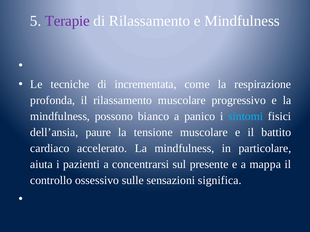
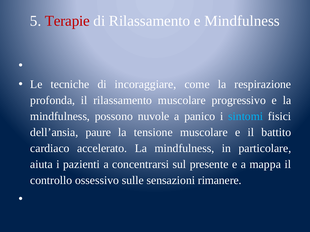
Terapie colour: purple -> red (67, 21)
incrementata: incrementata -> incoraggiare (145, 84)
bianco: bianco -> nuvole (154, 117)
significa: significa -> rimanere (220, 181)
